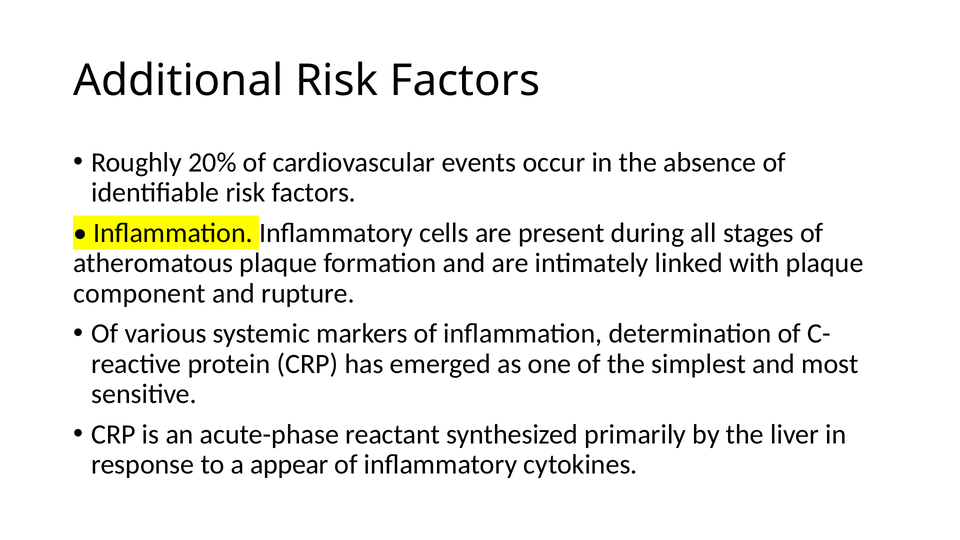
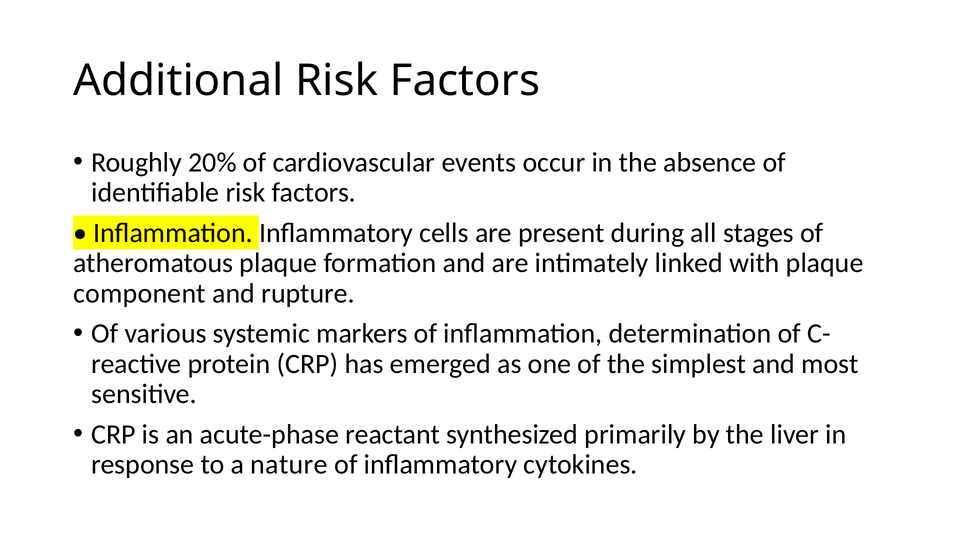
appear: appear -> nature (289, 465)
